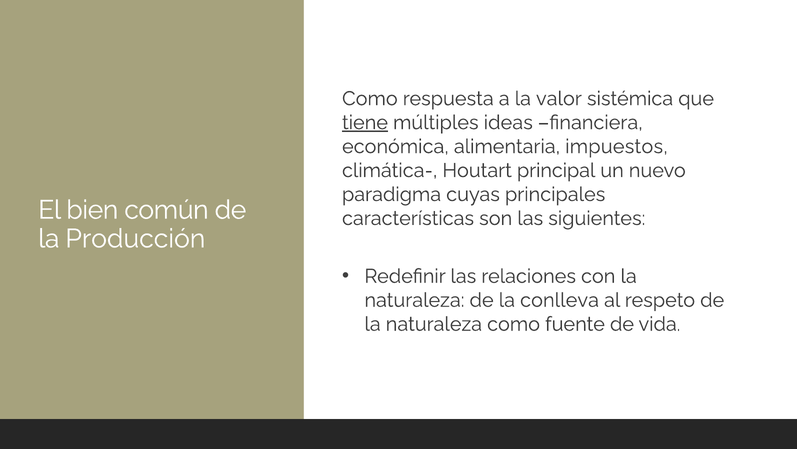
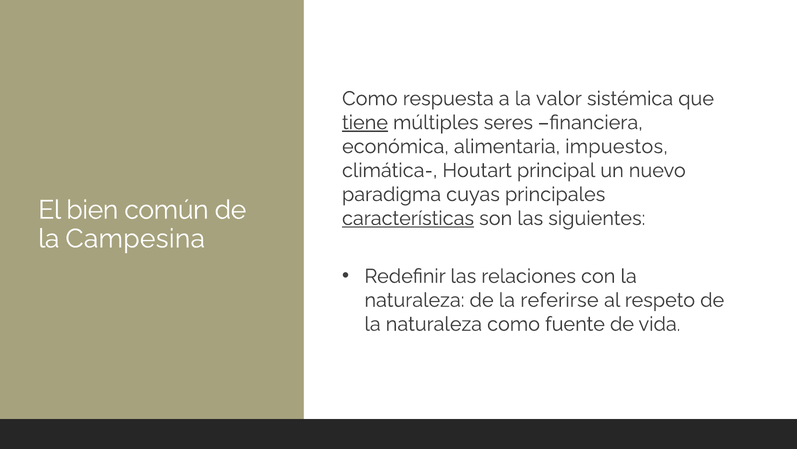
ideas: ideas -> seres (508, 122)
características underline: none -> present (408, 218)
Producción: Producción -> Campesina (135, 238)
conlleva: conlleva -> referirse (559, 300)
